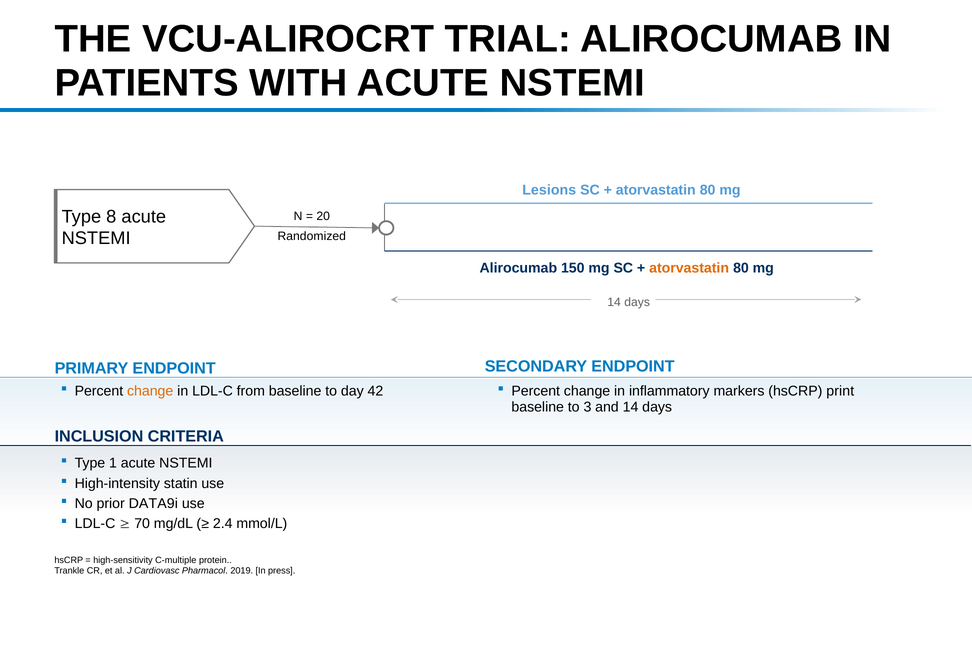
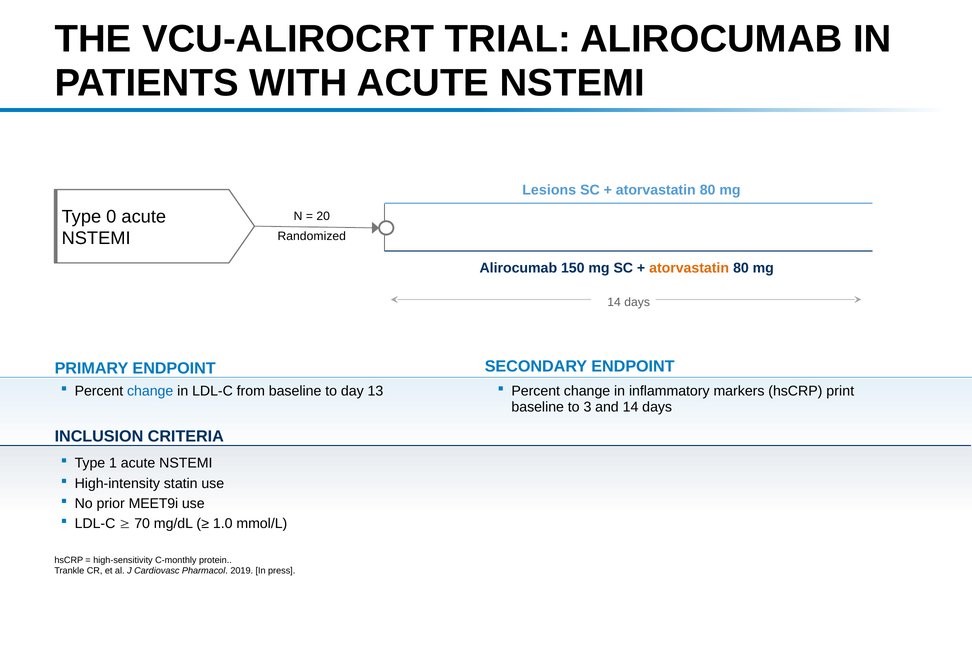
8: 8 -> 0 (111, 217)
change colour: orange -> blue (150, 391)
42: 42 -> 13 (375, 391)
DATA9i: DATA9i -> MEET9i (153, 504)
2.4: 2.4 -> 1.0 (223, 524)
C-multiple: C-multiple -> C-monthly (176, 560)
